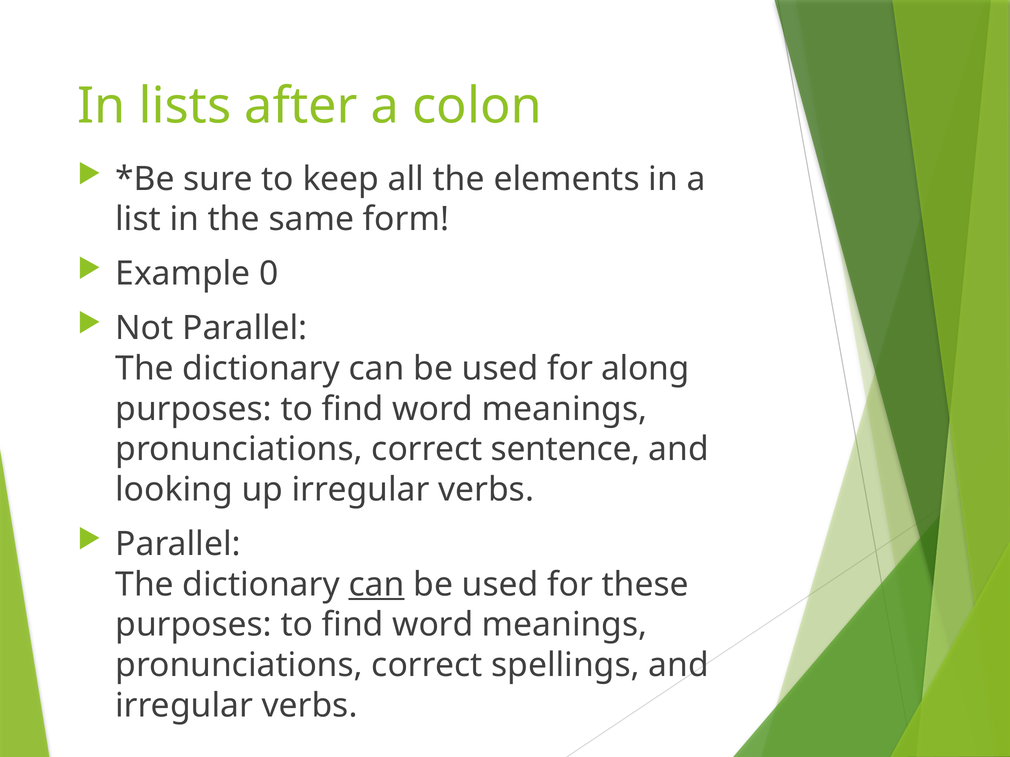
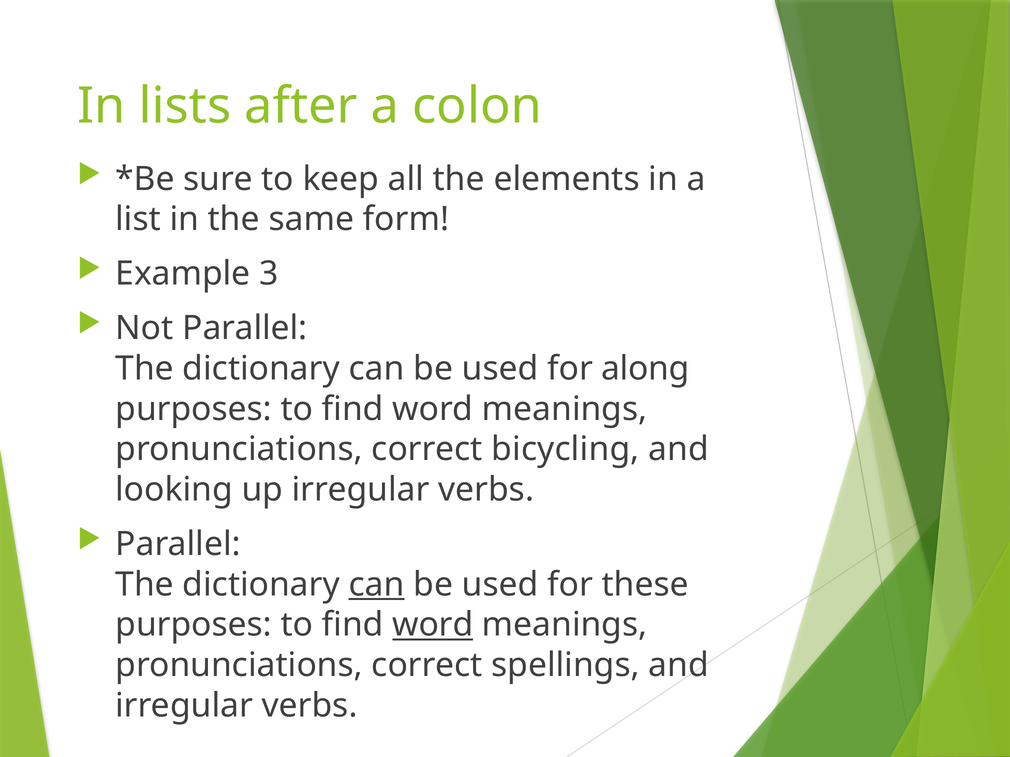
0: 0 -> 3 (269, 274)
sentence: sentence -> bicycling (565, 450)
word underline: none -> present (433, 625)
